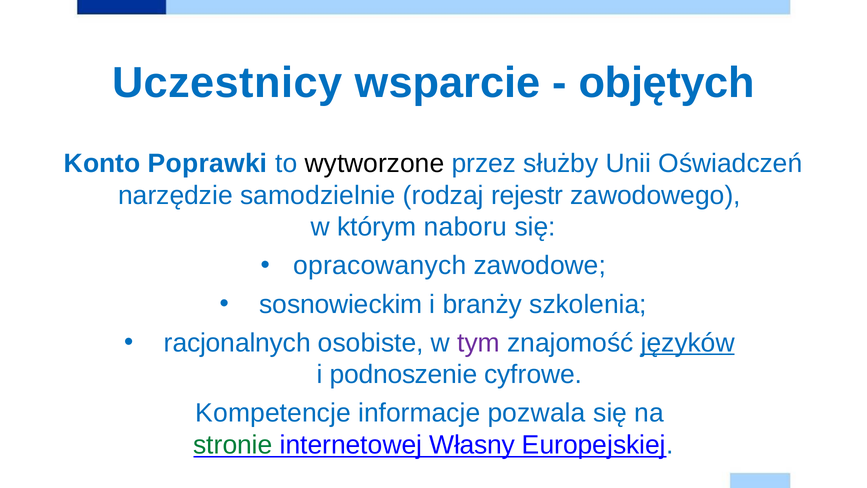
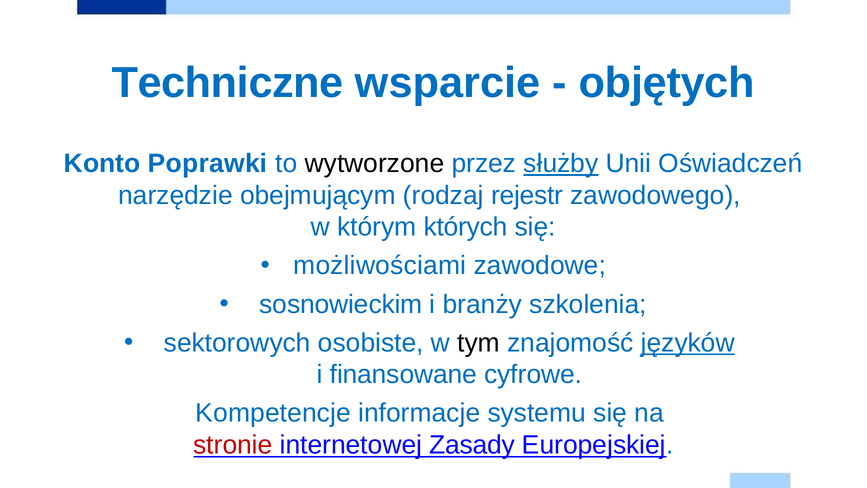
Uczestnicy: Uczestnicy -> Techniczne (228, 83)
służby underline: none -> present (561, 163)
samodzielnie: samodzielnie -> obejmującym (318, 195)
naboru: naboru -> których (466, 227)
opracowanych: opracowanych -> możliwościami (380, 266)
racjonalnych: racjonalnych -> sektorowych (237, 343)
tym colour: purple -> black (479, 343)
podnoszenie: podnoszenie -> finansowane (403, 374)
pozwala: pozwala -> systemu (537, 413)
stronie colour: green -> red (233, 445)
Własny: Własny -> Zasady (472, 445)
